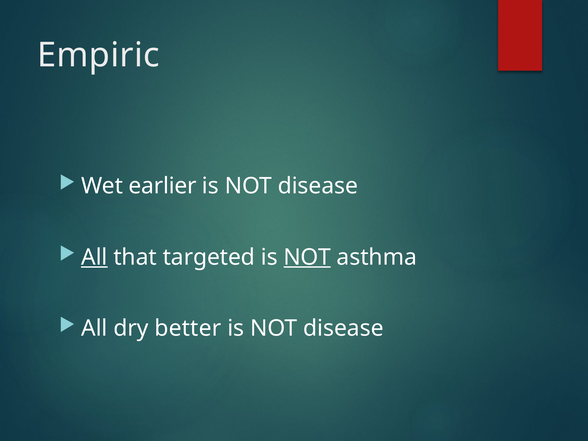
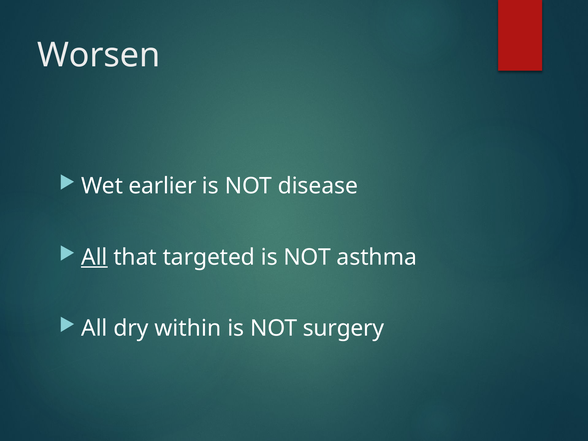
Empiric: Empiric -> Worsen (99, 55)
NOT underline: present -> none (307, 257)
better: better -> within (188, 328)
disease: disease -> surgery (343, 328)
